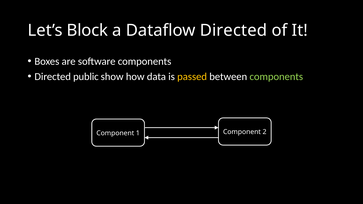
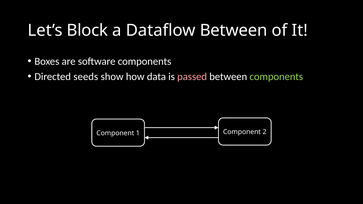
Dataflow Directed: Directed -> Between (234, 30)
public: public -> seeds (86, 77)
passed colour: yellow -> pink (192, 77)
